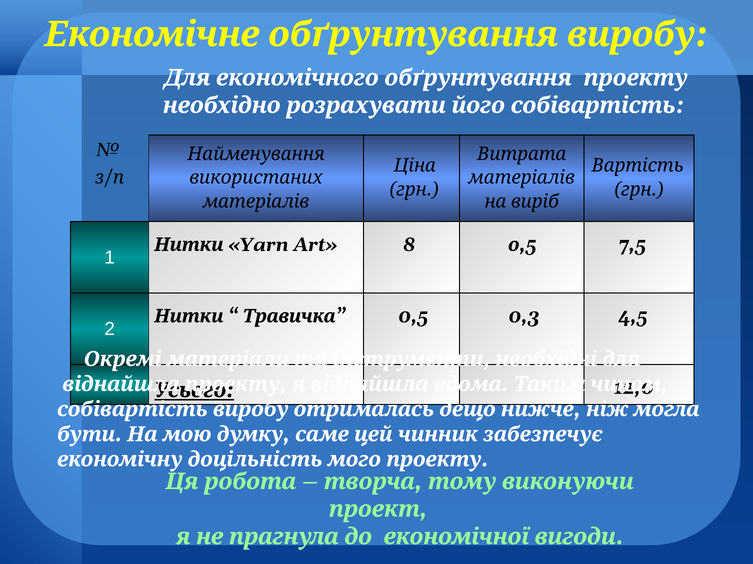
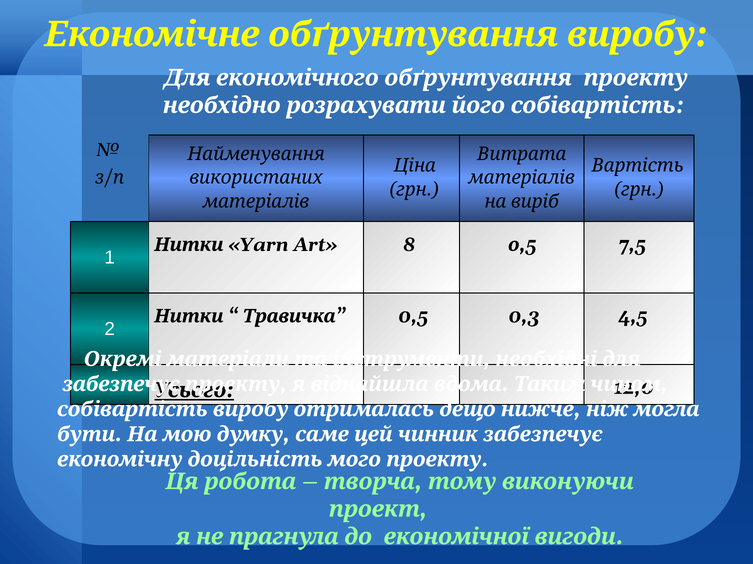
віднайшла: віднайшла -> забезпечує (121, 385)
